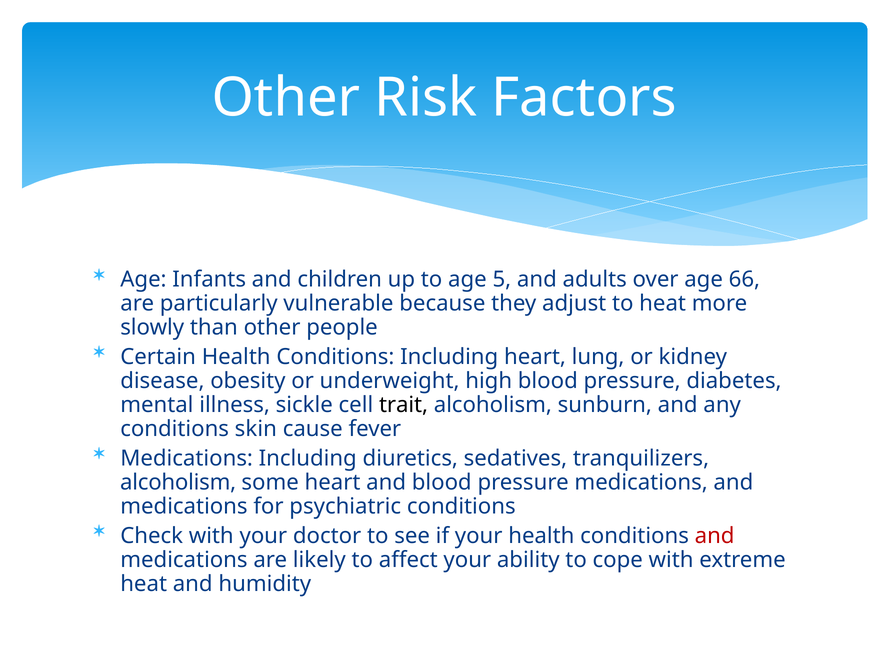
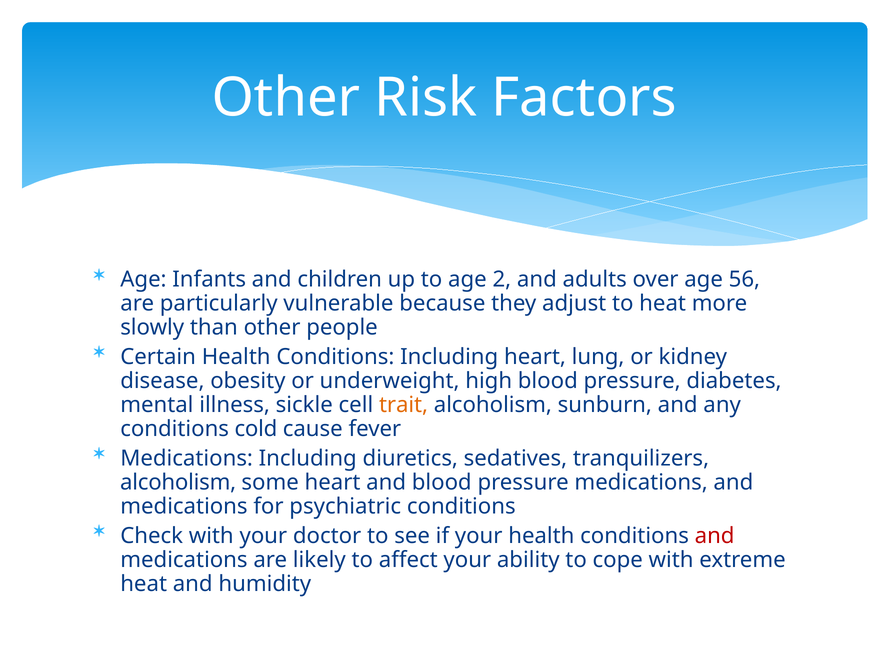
5: 5 -> 2 (502, 279)
66: 66 -> 56 (744, 279)
trait colour: black -> orange (403, 405)
skin: skin -> cold (256, 429)
